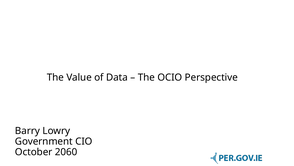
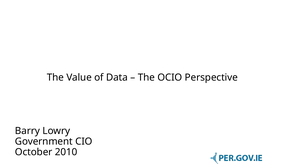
2060: 2060 -> 2010 (66, 151)
